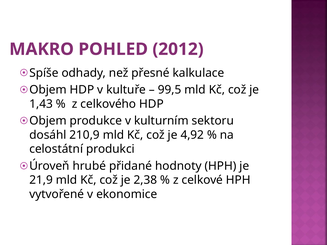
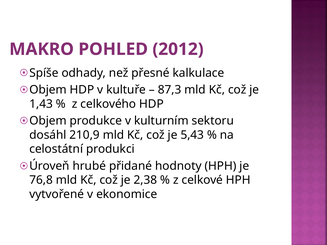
99,5: 99,5 -> 87,3 (170, 90)
4,92: 4,92 -> 5,43 (192, 135)
21,9: 21,9 -> 76,8 (41, 180)
